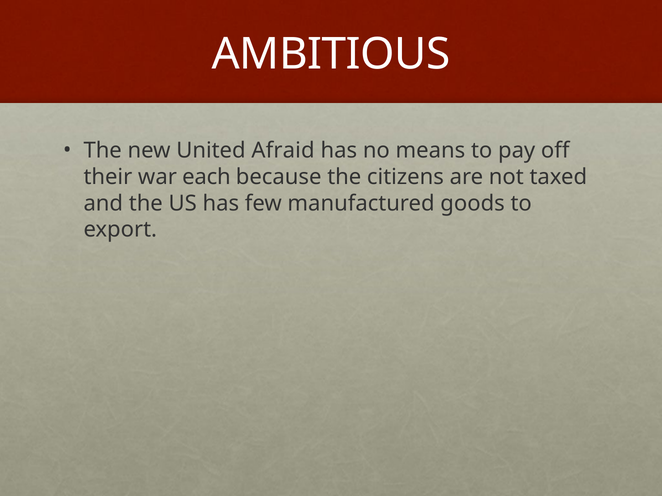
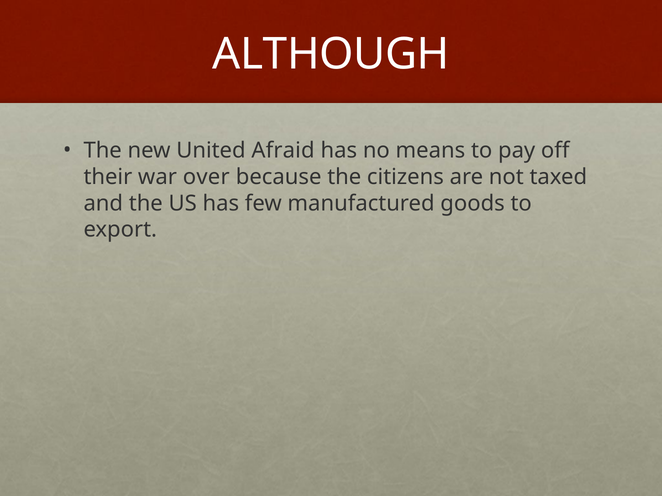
AMBITIOUS: AMBITIOUS -> ALTHOUGH (331, 54)
each: each -> over (206, 177)
